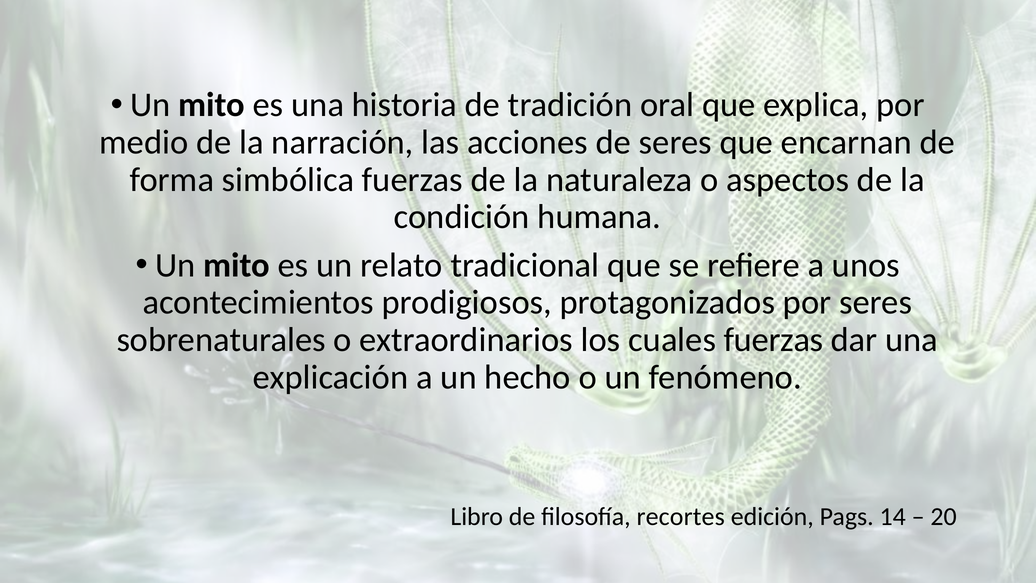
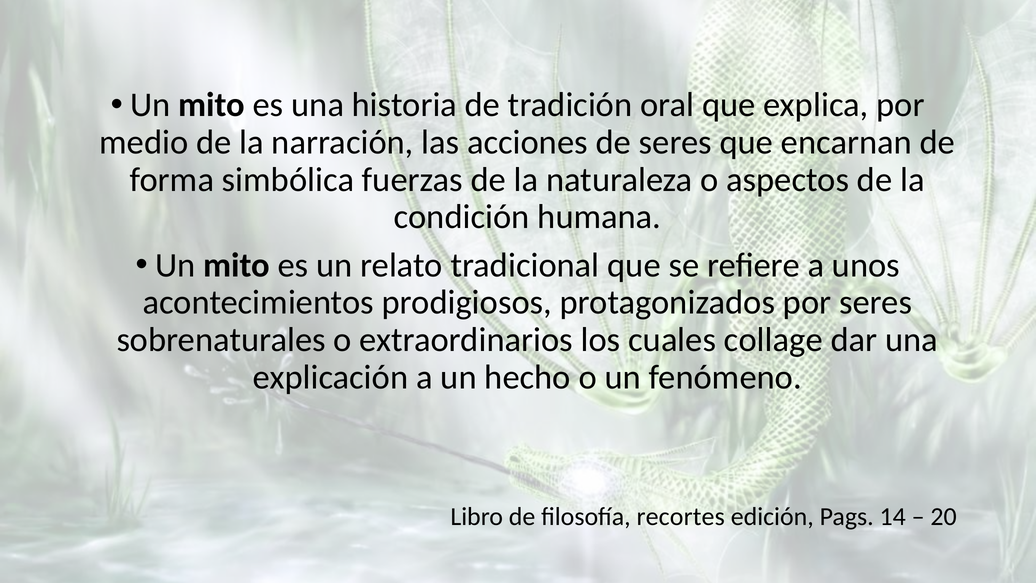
cuales fuerzas: fuerzas -> collage (773, 340)
